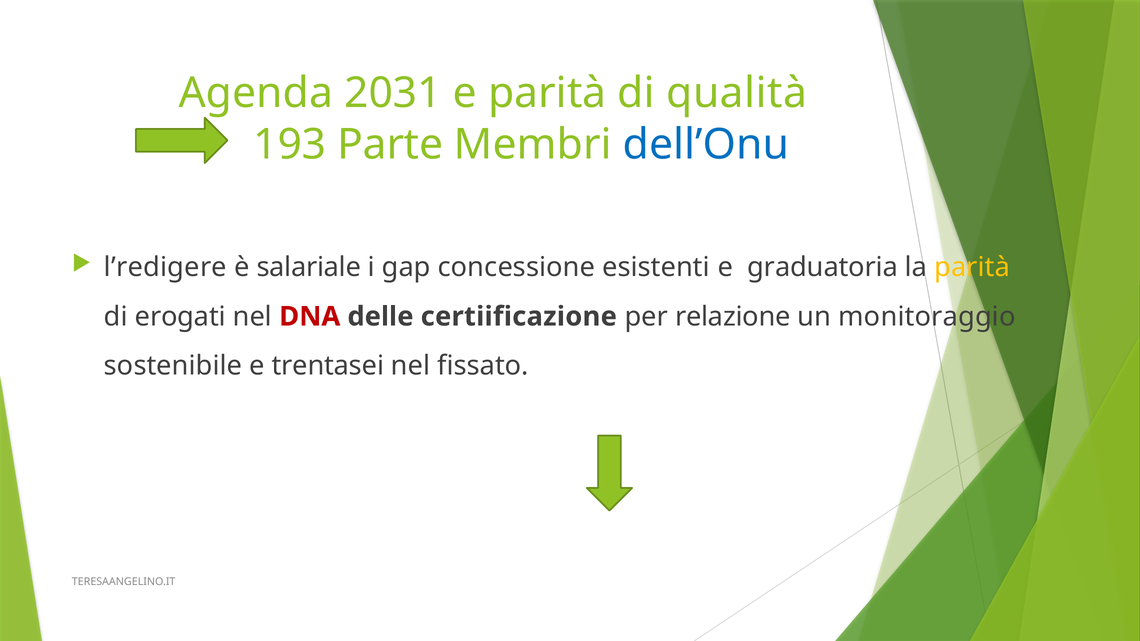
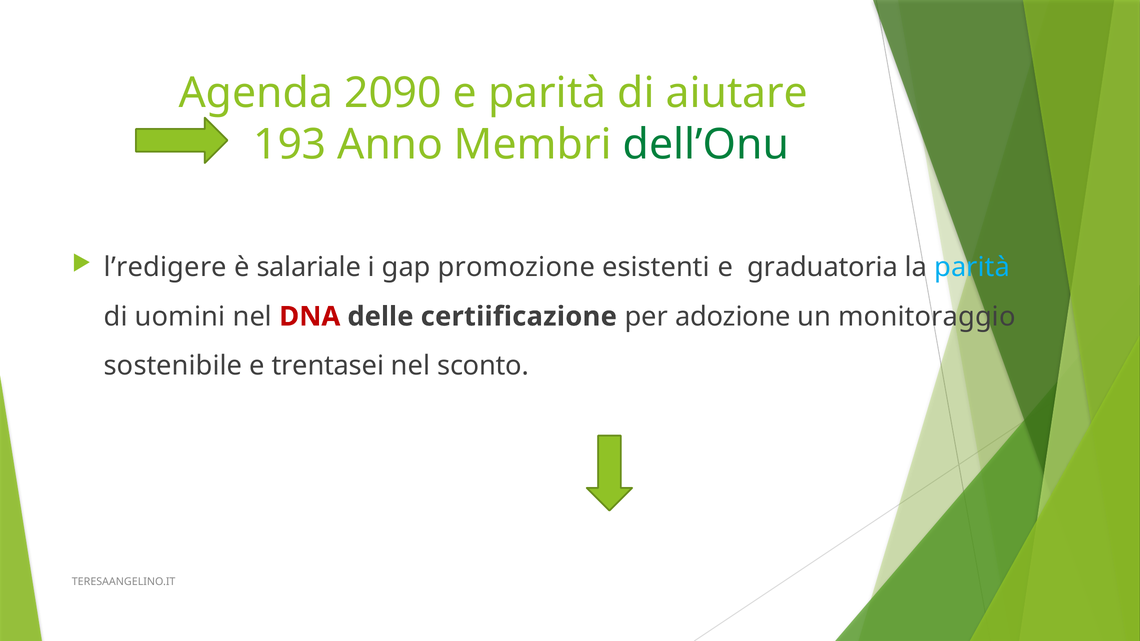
2031: 2031 -> 2090 (393, 93)
qualità: qualità -> aiutare (737, 93)
Parte: Parte -> Anno (390, 145)
dell’Onu colour: blue -> green (706, 145)
concessione: concessione -> promozione (516, 268)
parità colour: yellow -> light blue (972, 268)
erogati: erogati -> uomini (180, 317)
relazione: relazione -> adozione (733, 317)
fissato: fissato -> sconto (483, 366)
